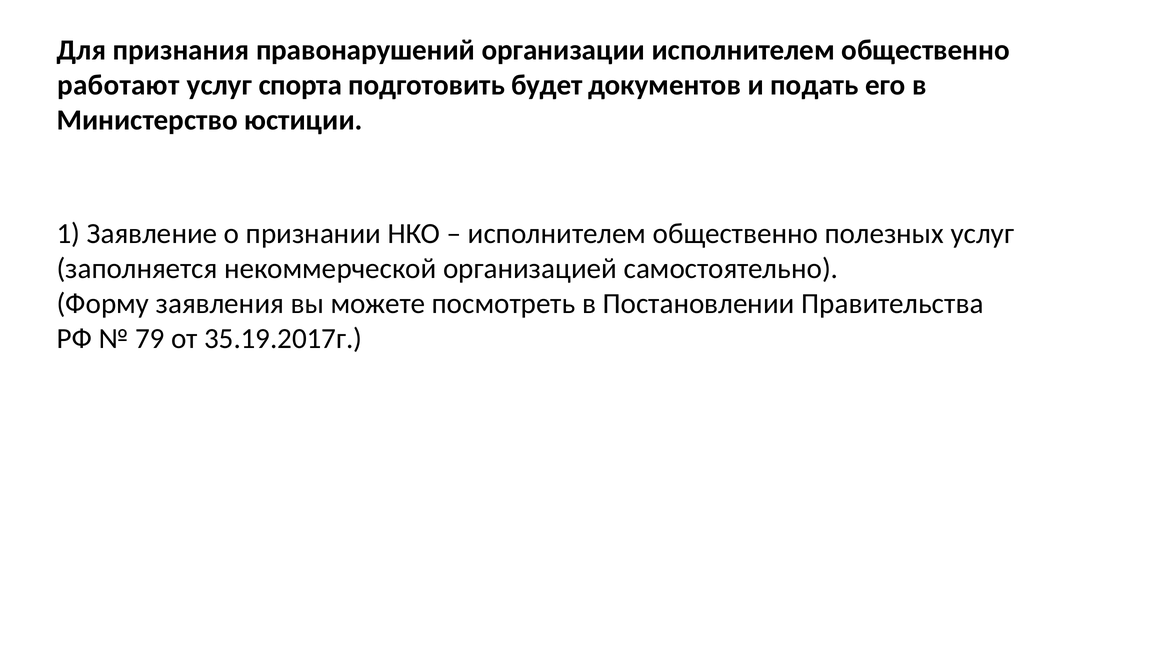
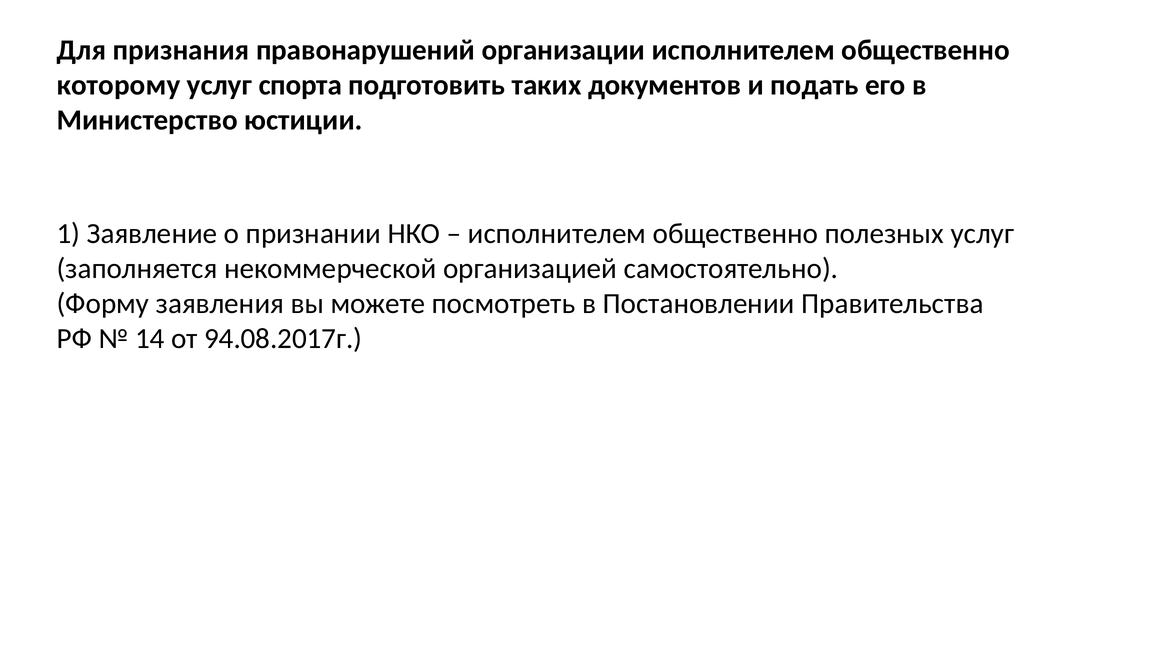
работают: работают -> которому (119, 85)
будет: будет -> таких (547, 85)
79: 79 -> 14 (150, 339)
35.19.2017г: 35.19.2017г -> 94.08.2017г (283, 339)
